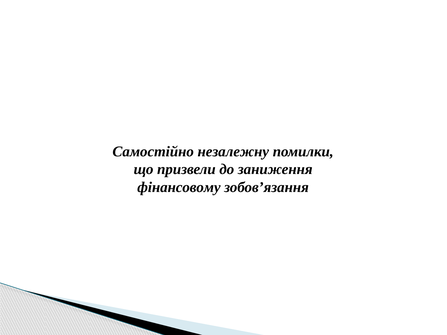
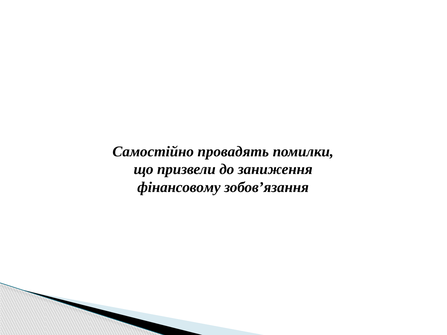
незалежну: незалежну -> провадять (233, 152)
